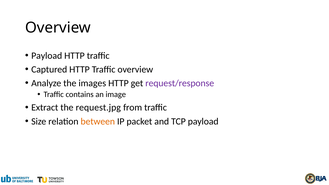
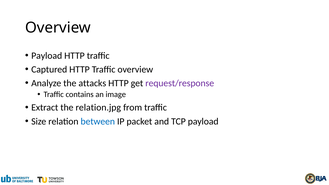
images: images -> attacks (92, 83)
request.jpg: request.jpg -> relation.jpg (98, 108)
between colour: orange -> blue (98, 121)
